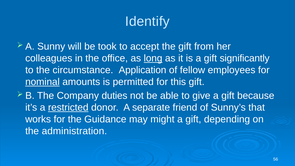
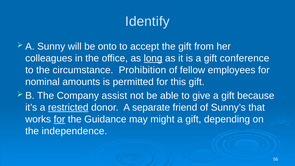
took: took -> onto (107, 46)
significantly: significantly -> conference (245, 58)
Application: Application -> Prohibition (142, 70)
nominal underline: present -> none (42, 82)
duties: duties -> assist (114, 96)
for underline: none -> present (59, 119)
administration: administration -> independence (74, 131)
